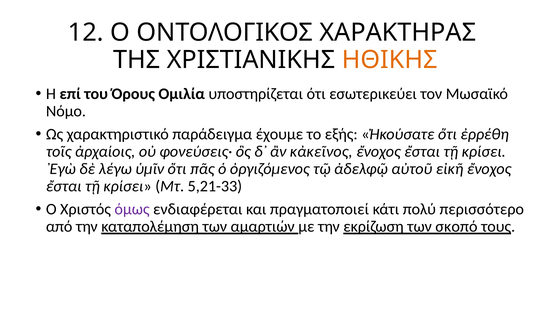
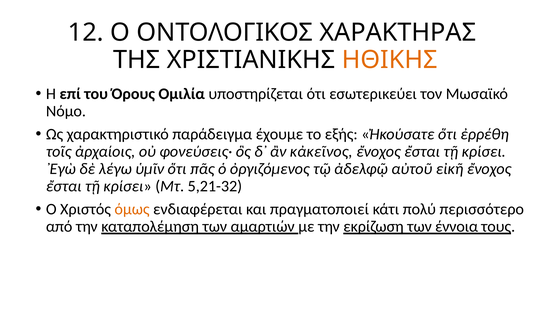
5,21-33: 5,21-33 -> 5,21-32 (215, 186)
όμως colour: purple -> orange (132, 209)
σκοπό: σκοπό -> έννοια (457, 226)
